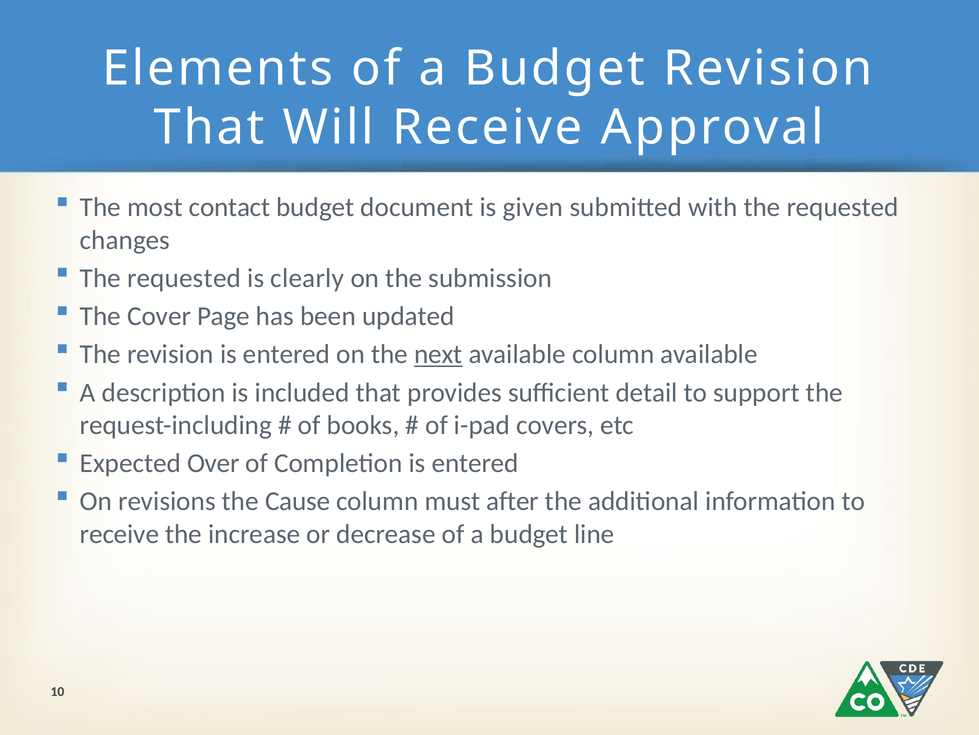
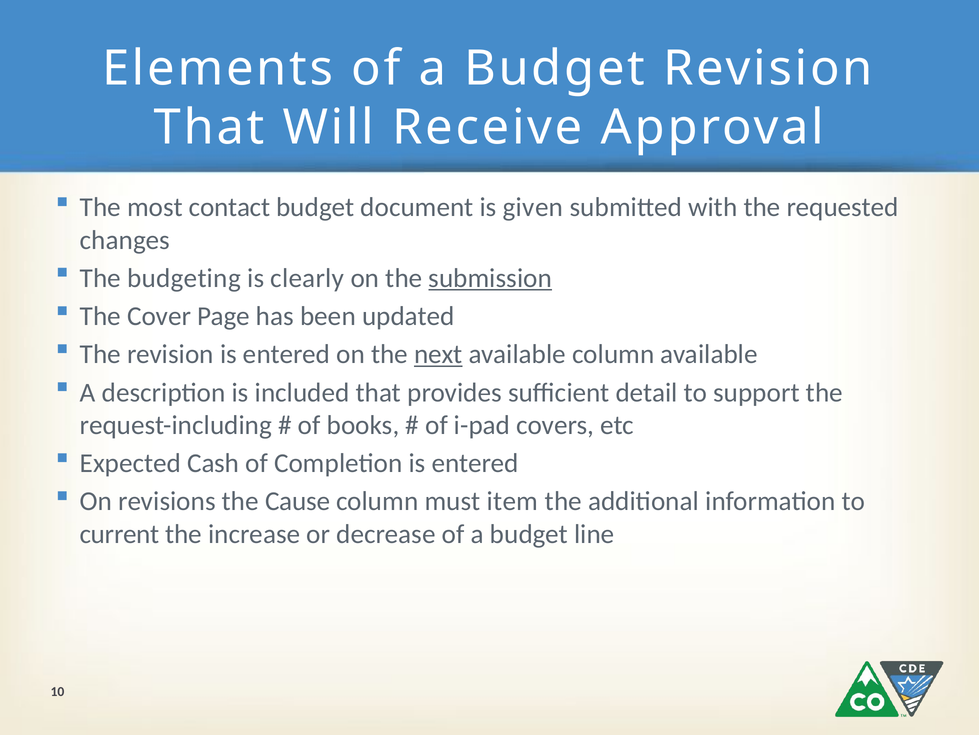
requested: requested -> budgeting (184, 278)
submission underline: none -> present (490, 278)
Over: Over -> Cash (213, 463)
after: after -> item (512, 501)
receive: receive -> current (120, 534)
